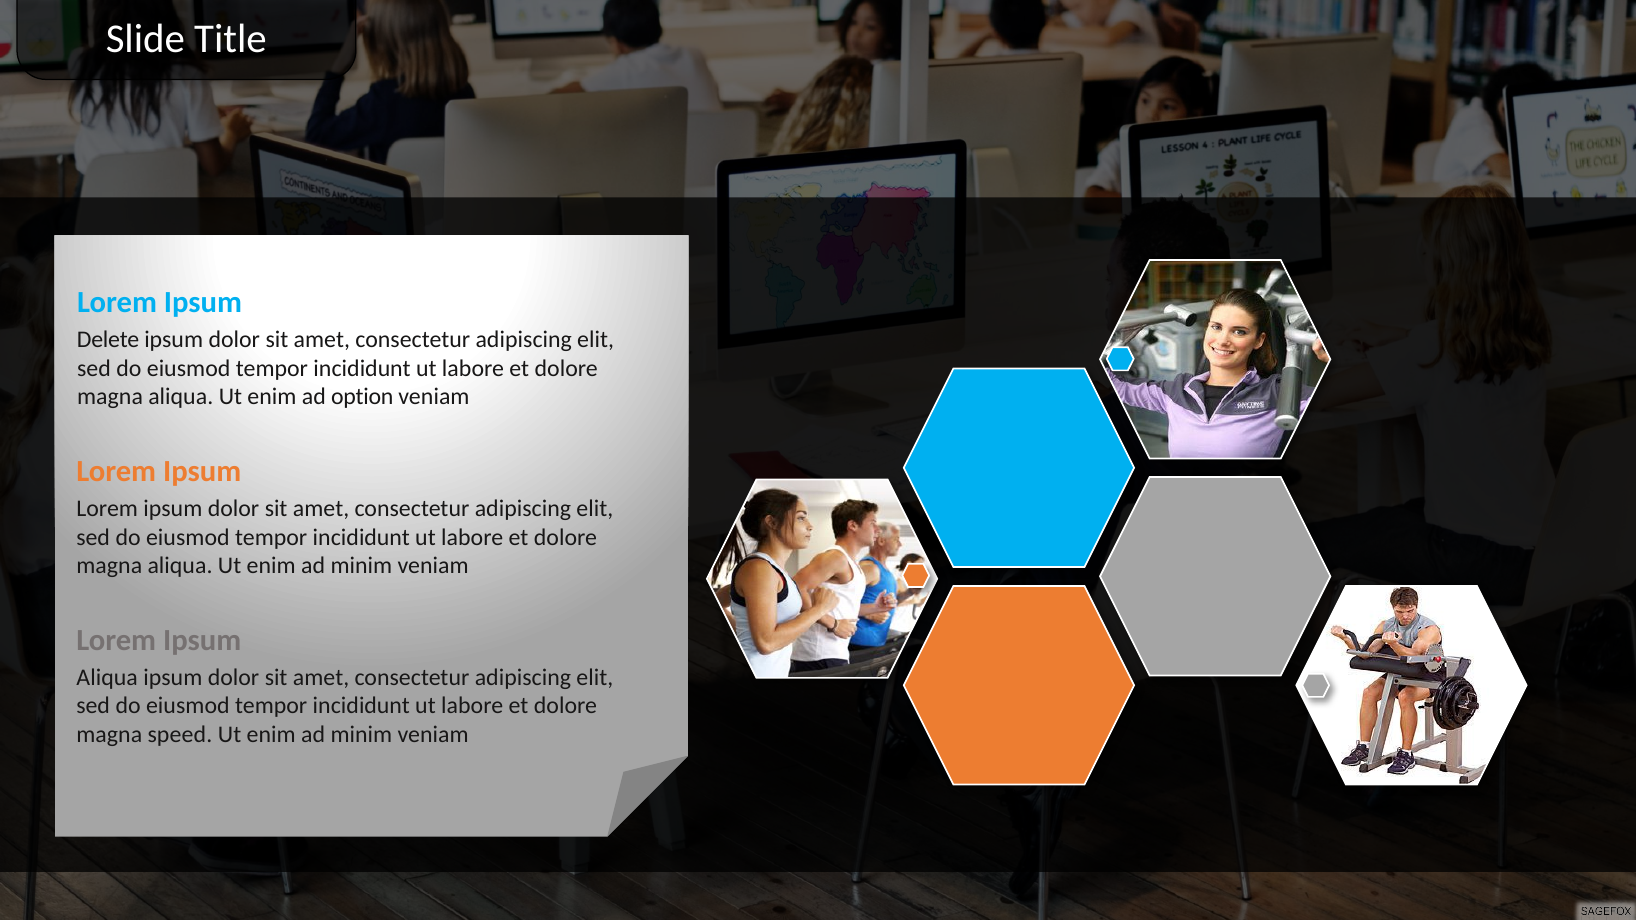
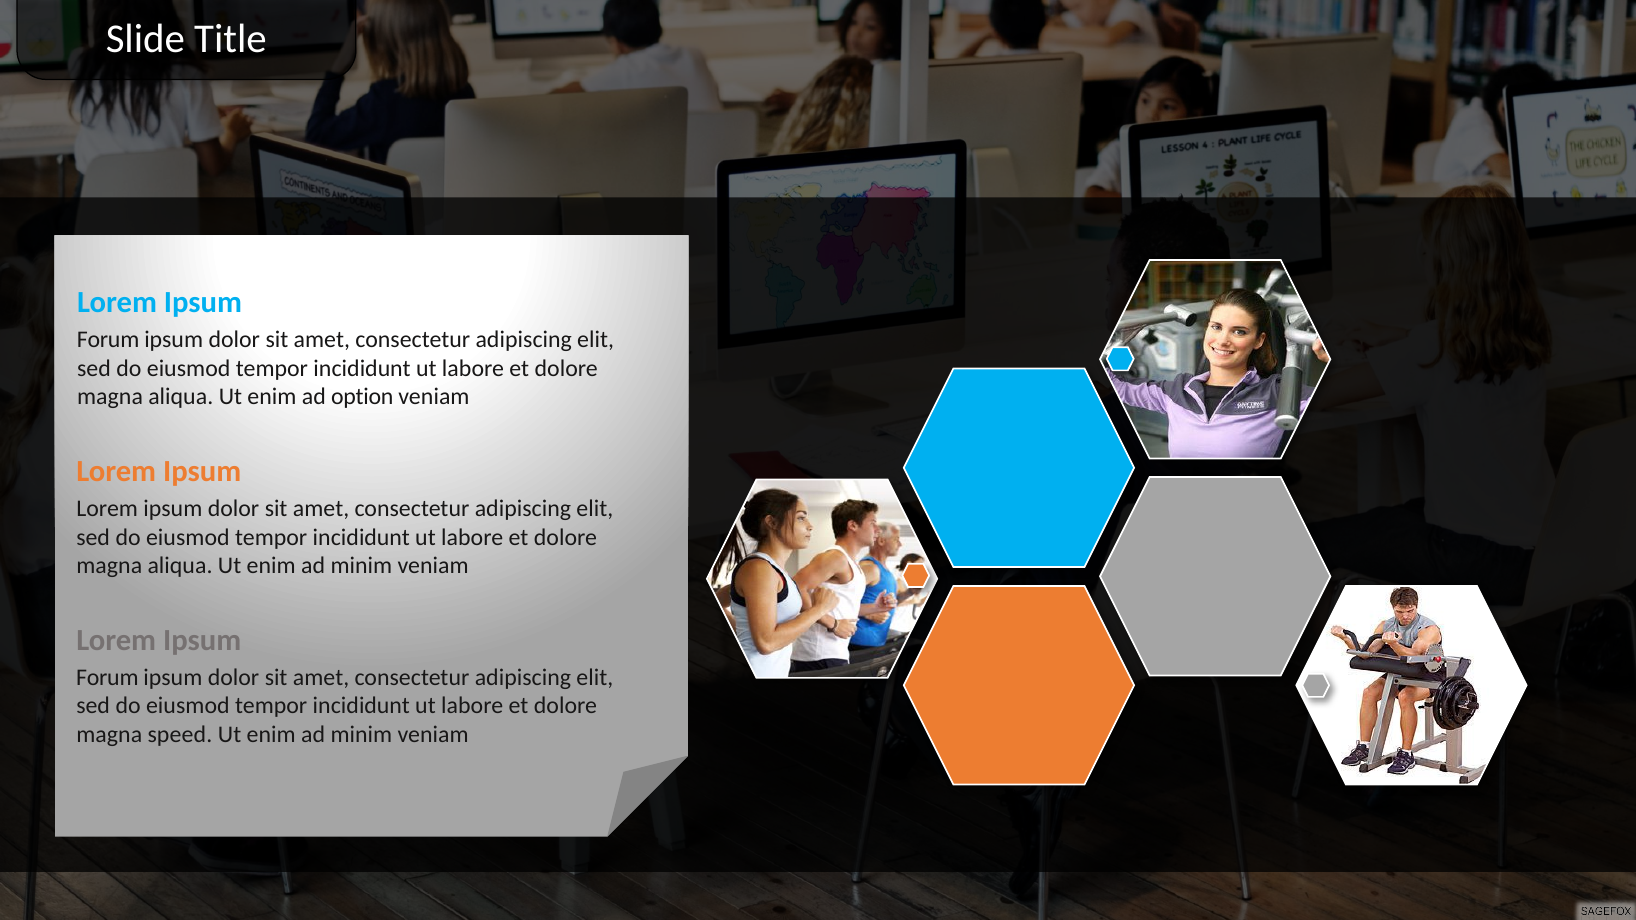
Delete: Delete -> Forum (108, 340)
Aliqua: Aliqua -> Forum (107, 678)
